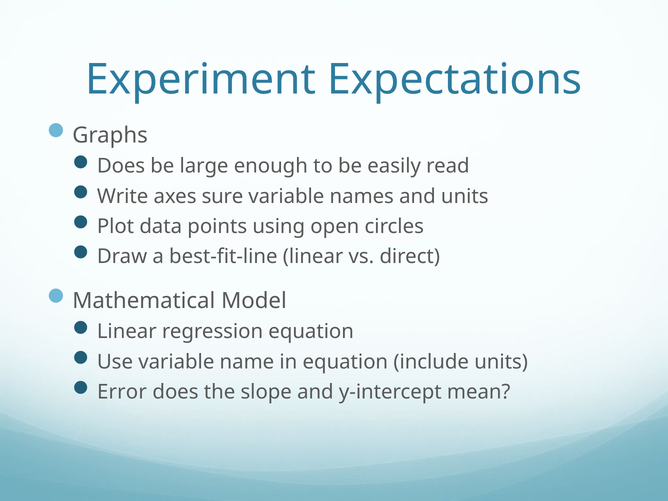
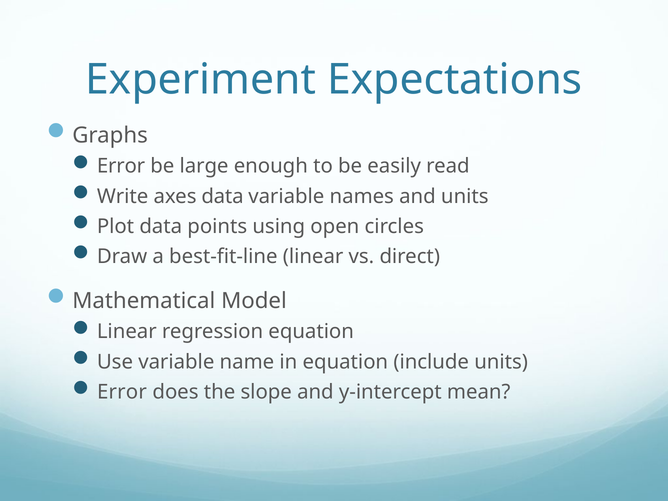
Does: Does -> Error (121, 166)
axes sure: sure -> data (222, 196)
